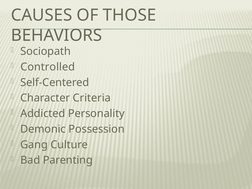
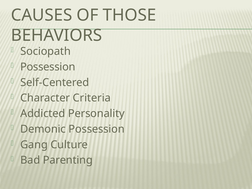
Controlled: Controlled -> Possession (48, 67)
